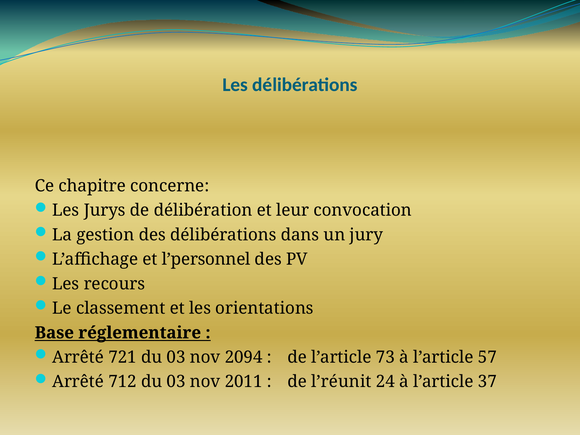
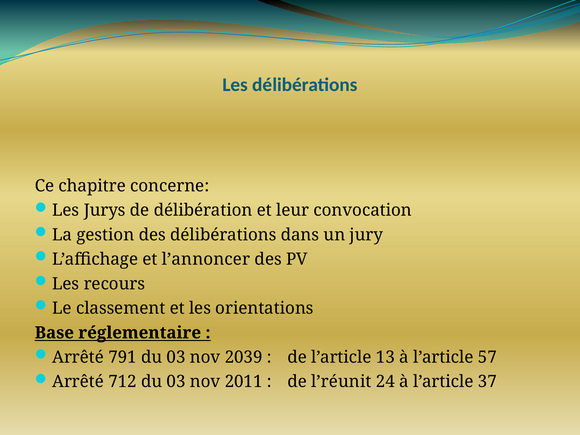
l’personnel: l’personnel -> l’annoncer (206, 259)
721: 721 -> 791 (123, 357)
2094: 2094 -> 2039 (244, 357)
73: 73 -> 13 (385, 357)
